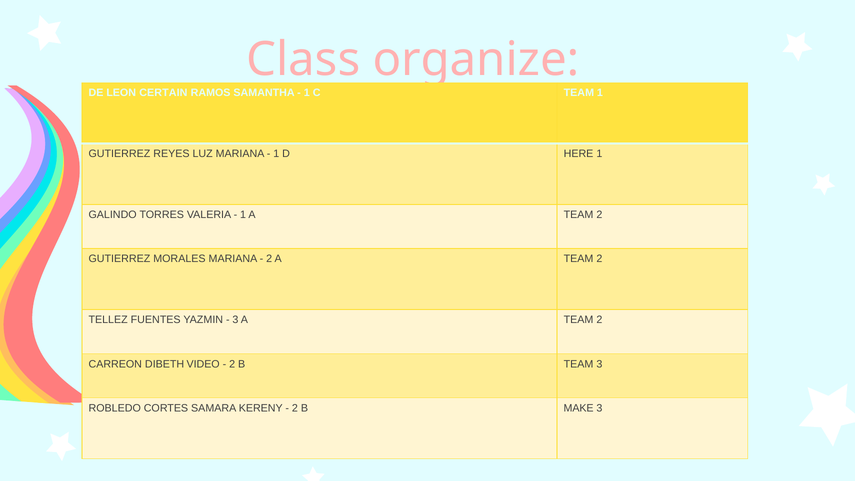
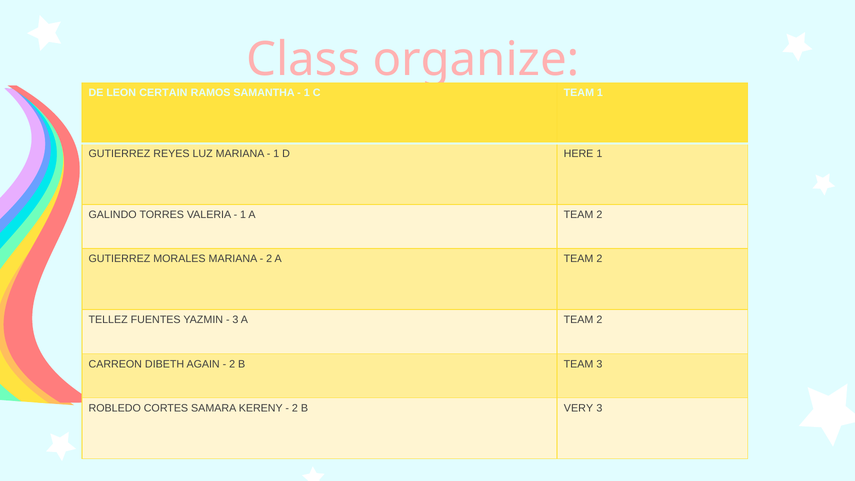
VIDEO: VIDEO -> AGAIN (203, 364)
MAKE: MAKE -> VERY (578, 408)
